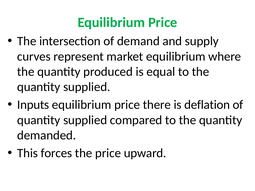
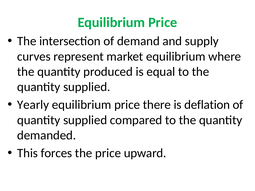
Inputs: Inputs -> Yearly (33, 105)
